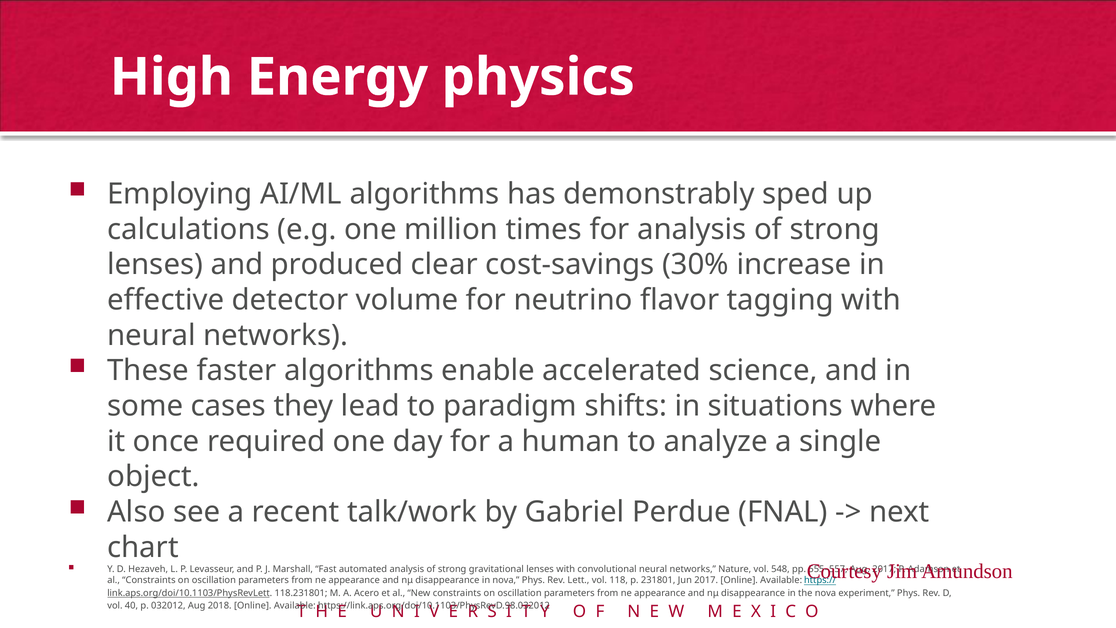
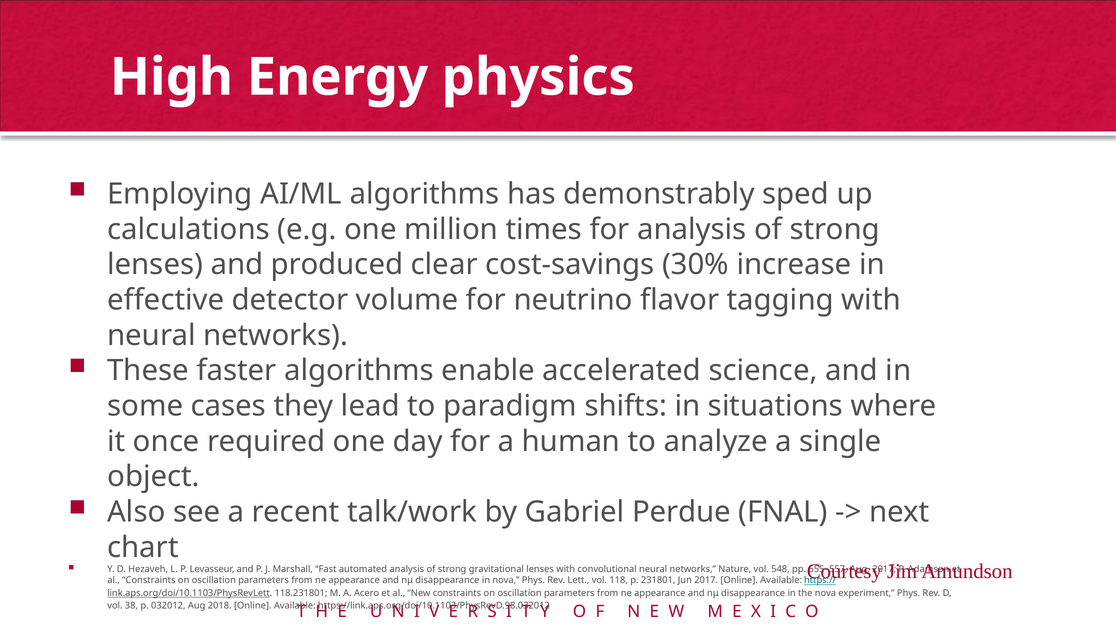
40: 40 -> 38 (131, 605)
